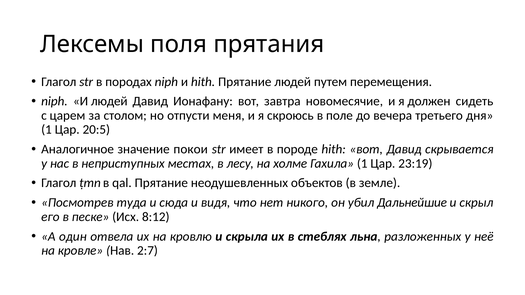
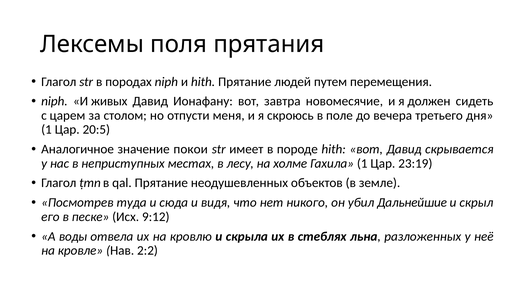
И людей: людей -> живых (109, 101)
8:12: 8:12 -> 9:12 (156, 217)
один: один -> воды (73, 237)
2:7: 2:7 -> 2:2 (147, 251)
